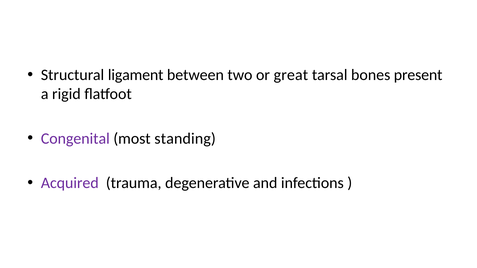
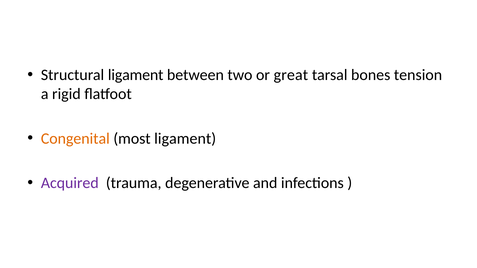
present: present -> tension (418, 75)
Congenital colour: purple -> orange (75, 139)
most standing: standing -> ligament (185, 139)
